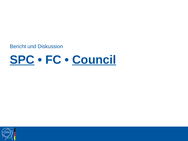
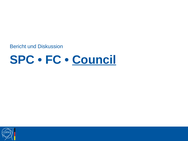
SPC underline: present -> none (22, 60)
